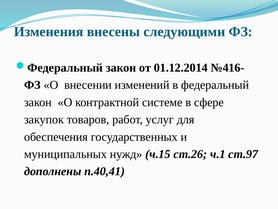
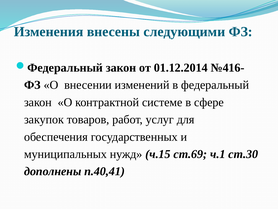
ст.26: ст.26 -> ст.69 (190, 154)
ст.97: ст.97 -> ст.30 (243, 154)
